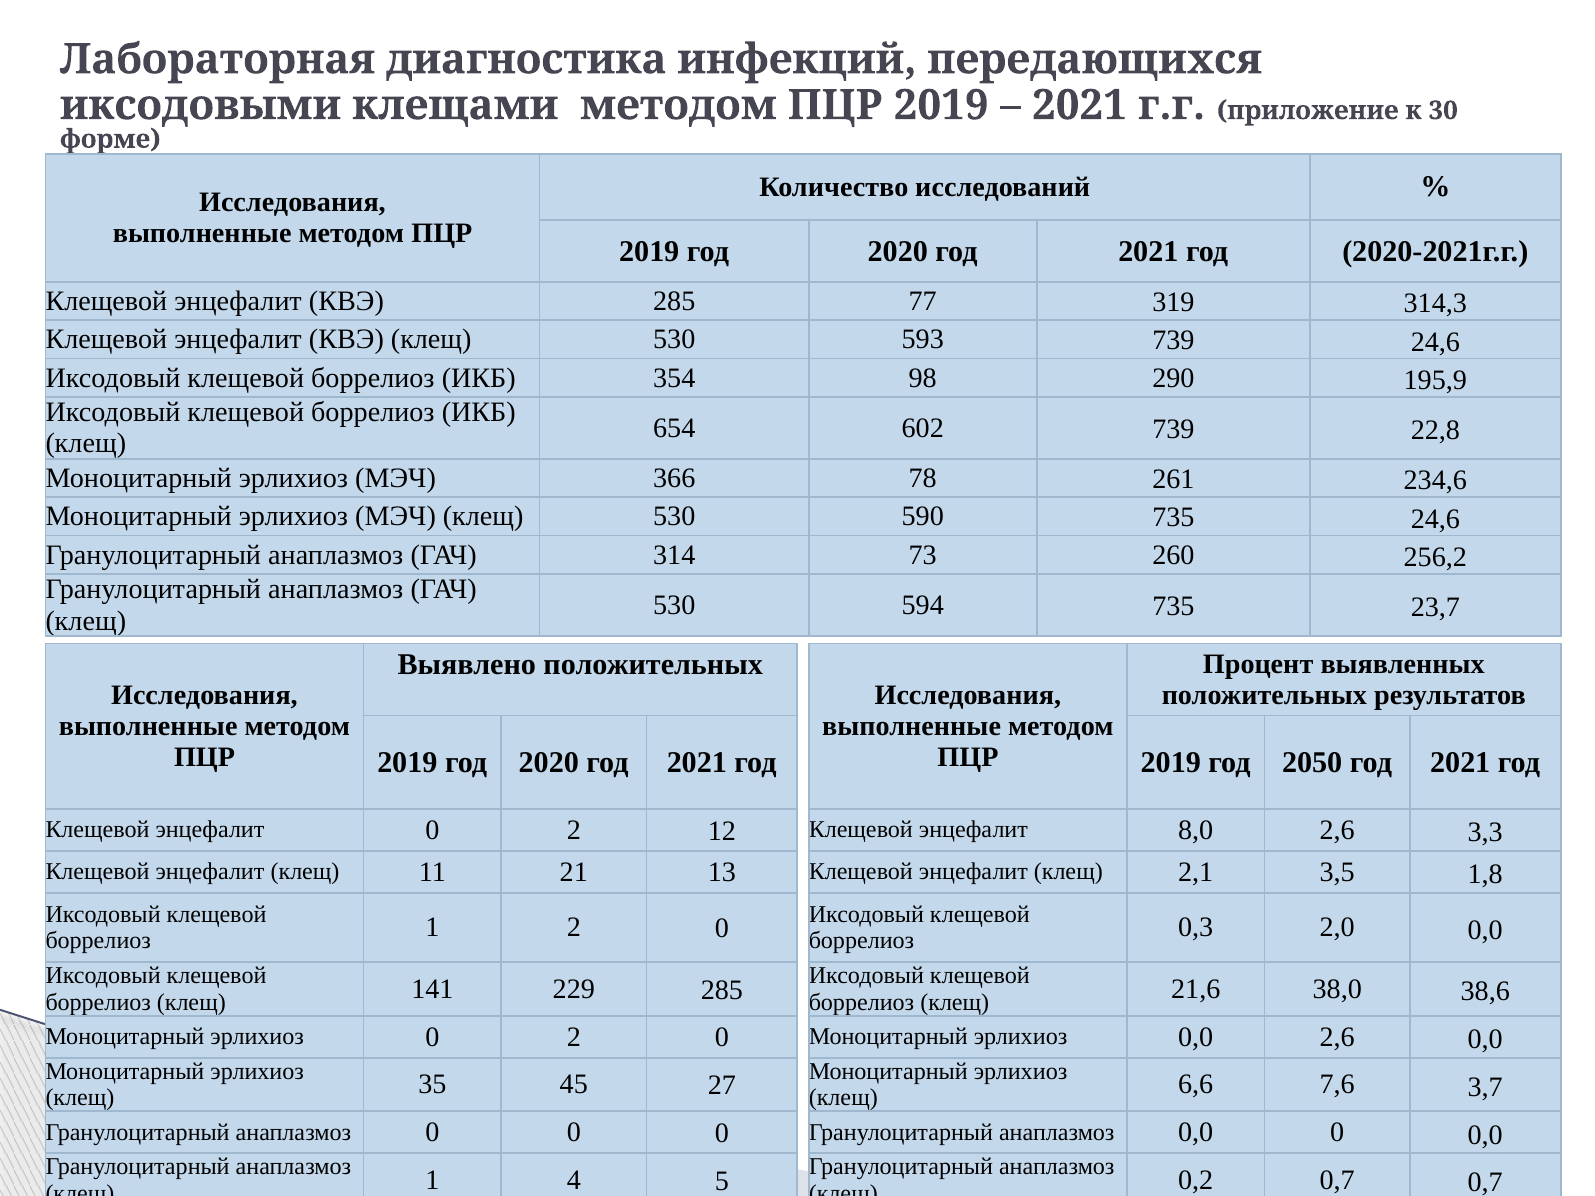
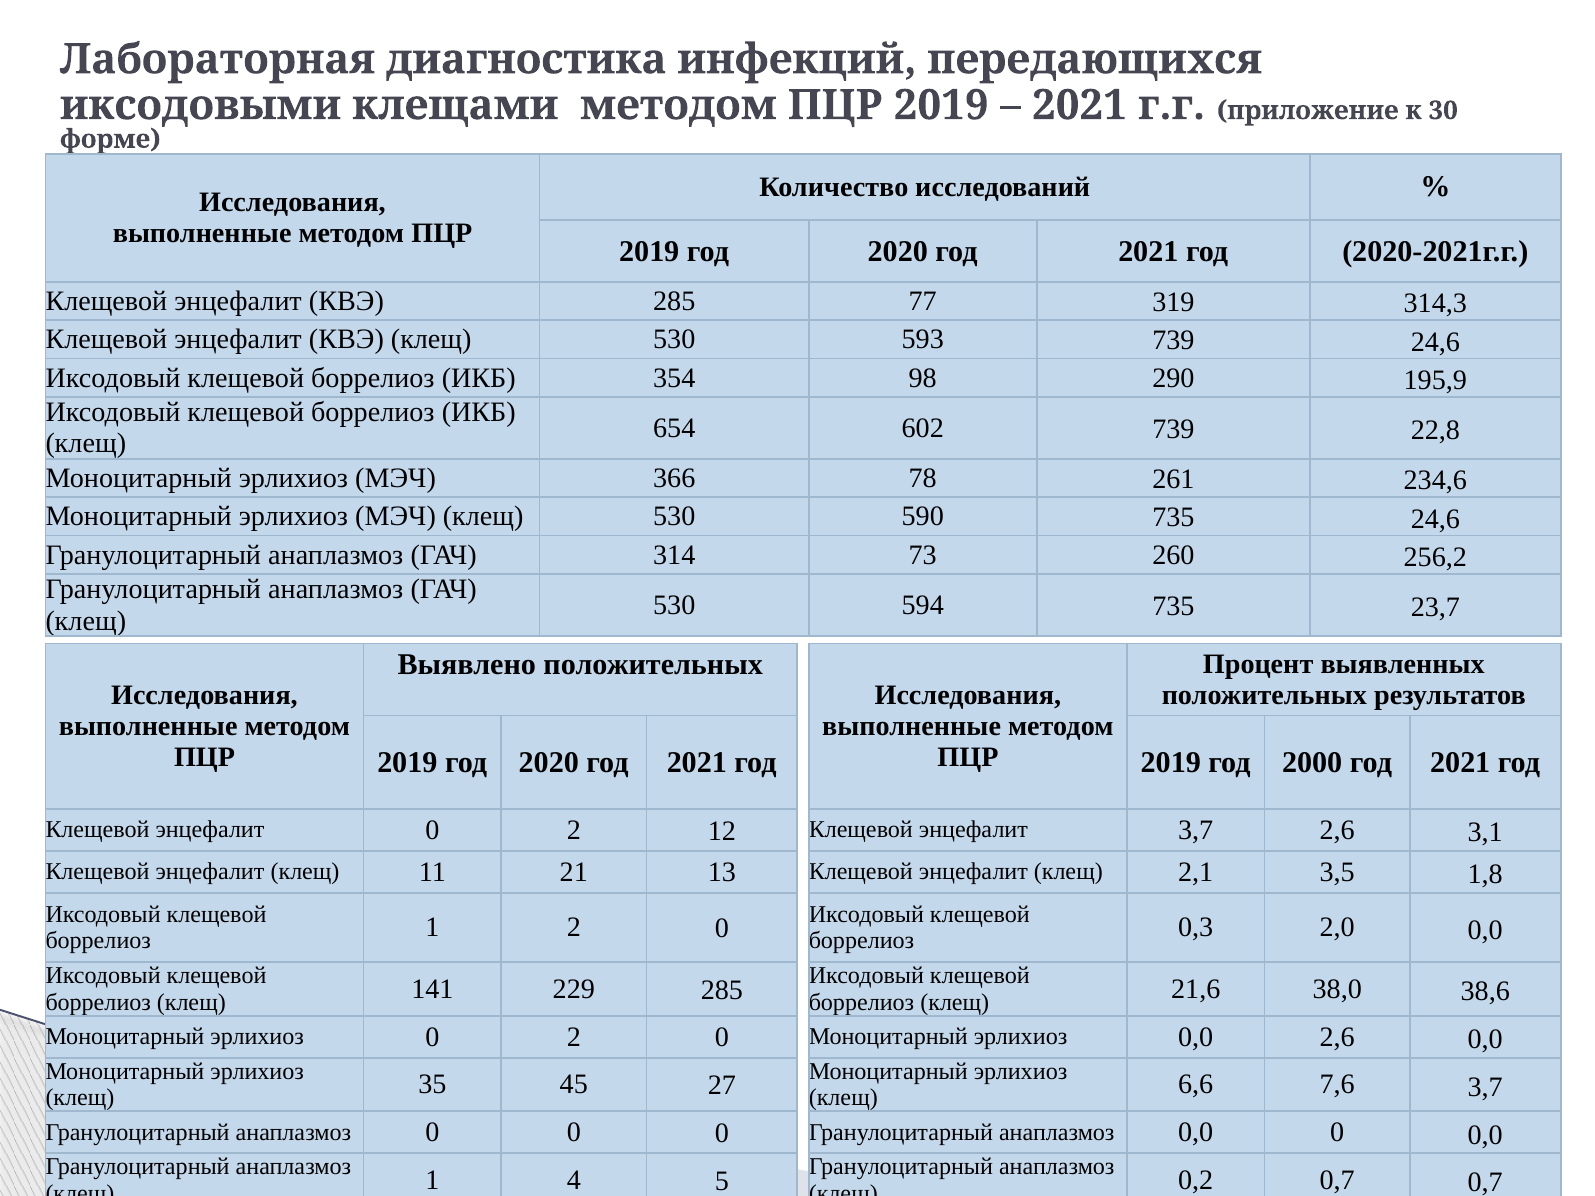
2050: 2050 -> 2000 (1312, 763)
энцефалит 8,0: 8,0 -> 3,7 (1196, 830)
3,3: 3,3 -> 3,1 (1485, 833)
